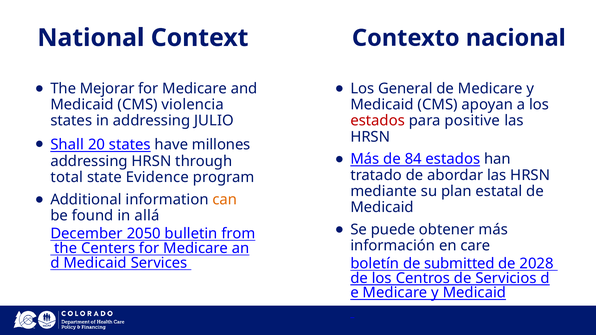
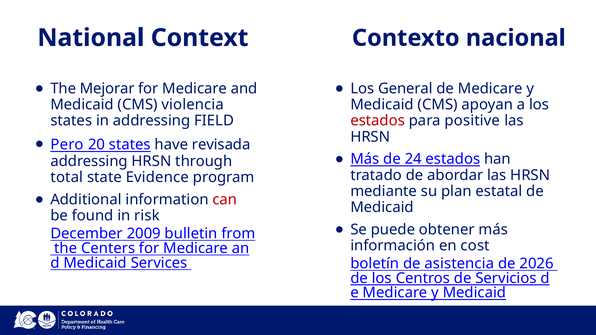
JULIO: JULIO -> FIELD (214, 121)
Shall: Shall -> Pero (67, 145)
millones: millones -> revisada (221, 145)
84: 84 -> 24 (413, 159)
can colour: orange -> red (225, 200)
allá: allá -> risk (147, 216)
2050: 2050 -> 2009 (144, 234)
care: care -> cost (475, 246)
submitted: submitted -> asistencia (459, 264)
2028: 2028 -> 2026 (537, 264)
